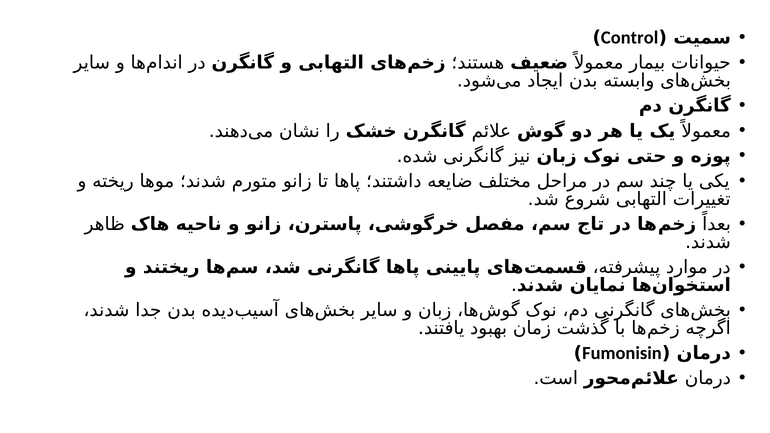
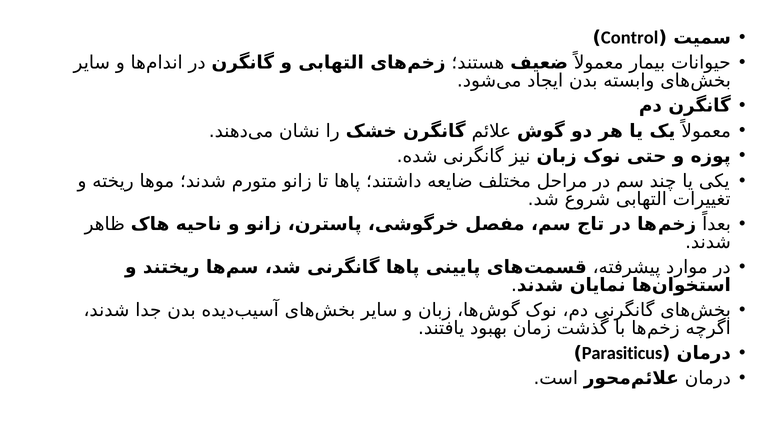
Fumonisin: Fumonisin -> Parasiticus (622, 353)
